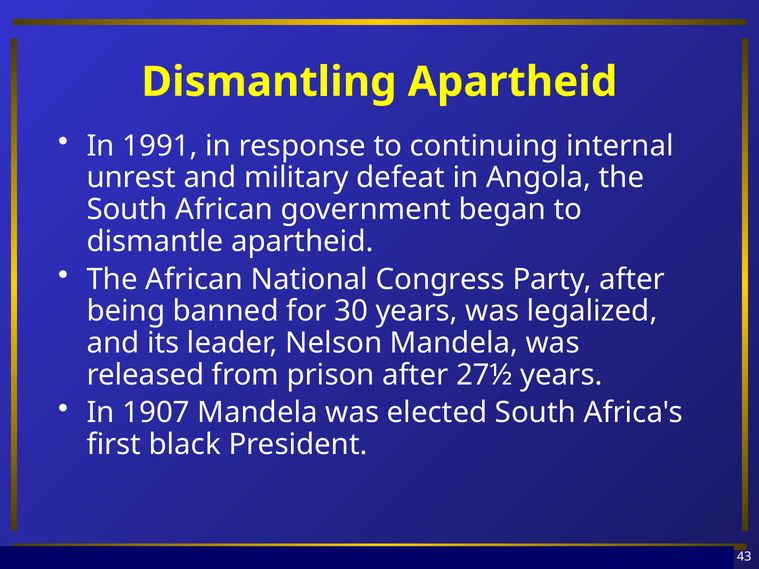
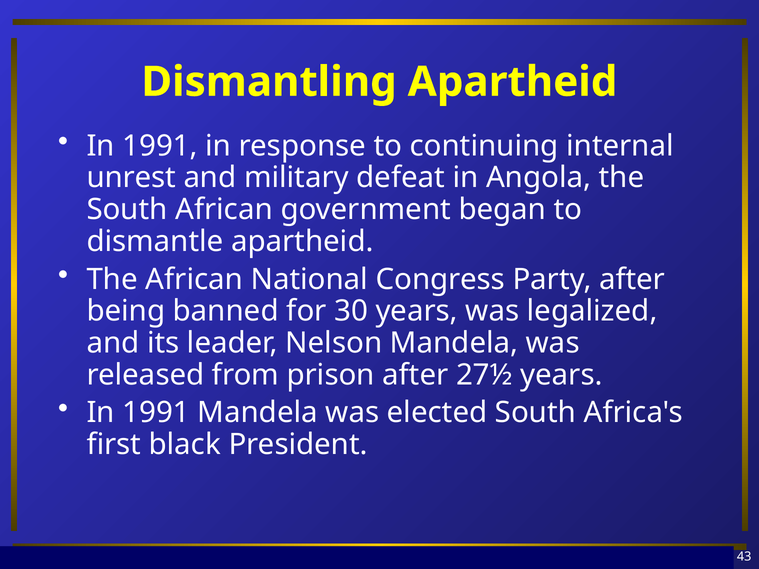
1907: 1907 -> 1991 (156, 413)
